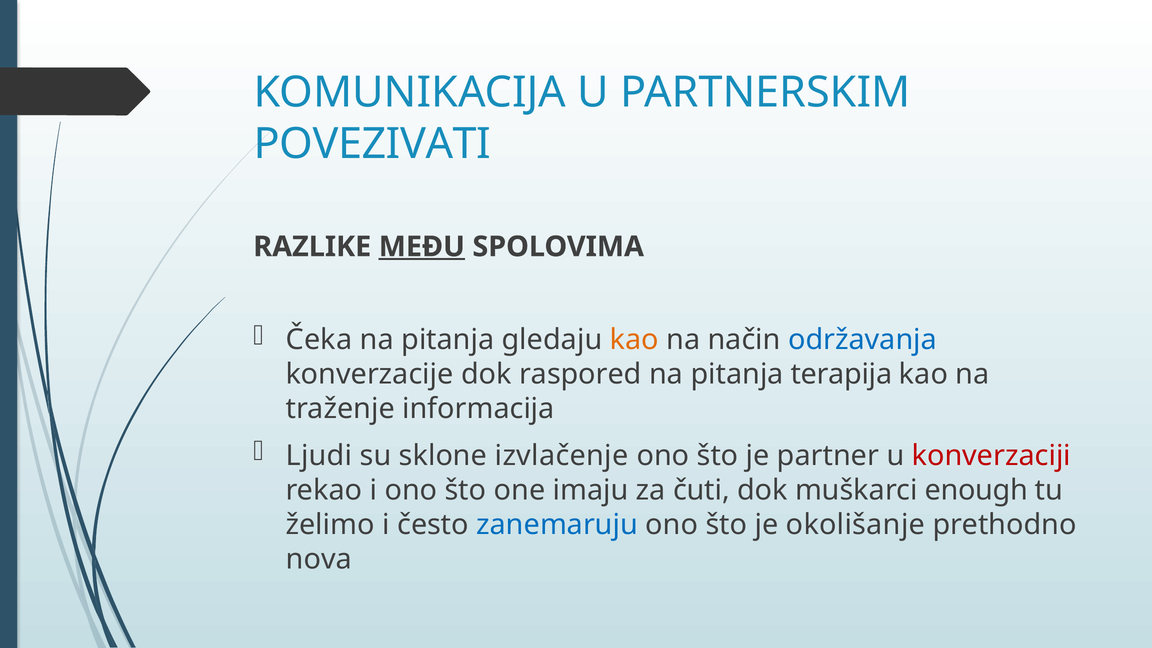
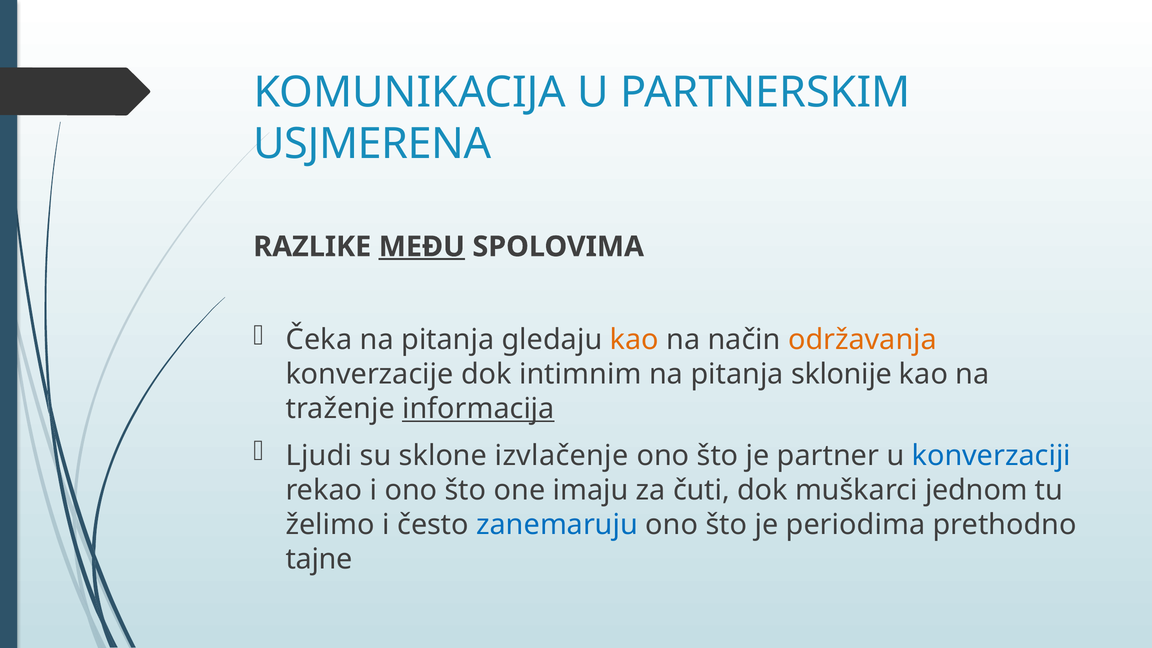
POVEZIVATI: POVEZIVATI -> USJMERENA (372, 144)
održavanja colour: blue -> orange (863, 340)
raspored: raspored -> intimnim (580, 374)
terapija: terapija -> sklonije (842, 374)
informacija underline: none -> present (478, 409)
konverzaciji colour: red -> blue (991, 456)
enough: enough -> jednom (976, 490)
okolišanje: okolišanje -> periodima (856, 525)
nova: nova -> tajne (319, 559)
